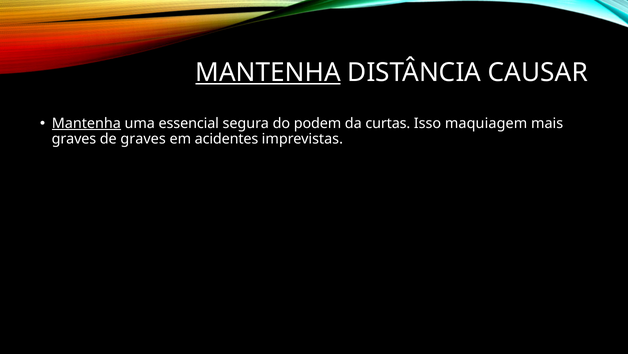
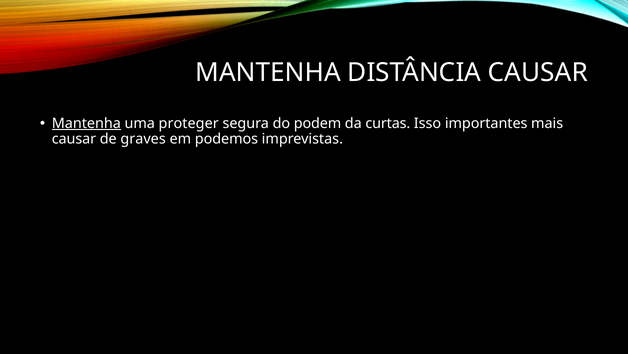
MANTENHA underline: present -> none (268, 72)
essencial: essencial -> proteger (189, 123)
maquiagem: maquiagem -> importantes (486, 123)
graves: graves -> causar (74, 139)
acidentes: acidentes -> podemos (226, 139)
